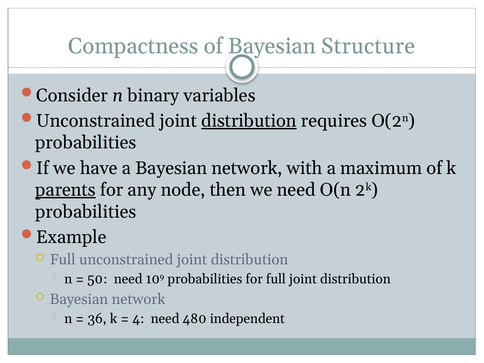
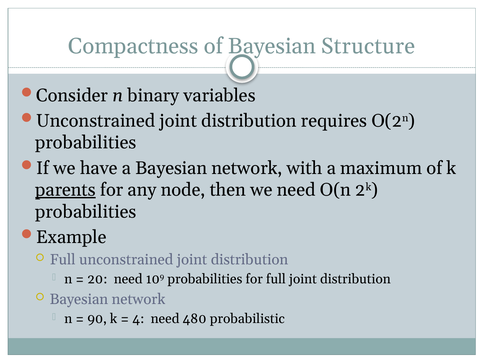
distribution underline: present -> none (249, 121)
50: 50 -> 20 (97, 279)
36: 36 -> 90 (97, 319)
independent: independent -> probabilistic (247, 319)
